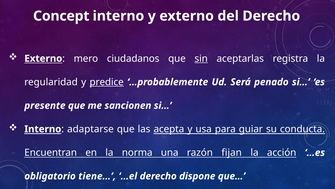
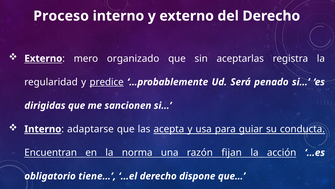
Concept: Concept -> Proceso (61, 16)
ciudadanos: ciudadanos -> organizado (133, 58)
sin underline: present -> none (201, 58)
presente: presente -> dirigidas (45, 105)
